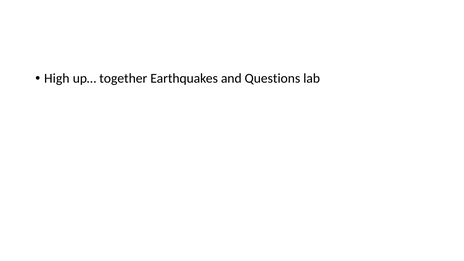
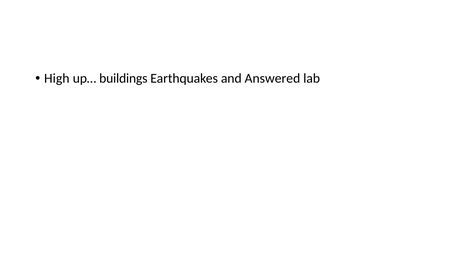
together: together -> buildings (123, 78)
Questions: Questions -> Answered (272, 78)
